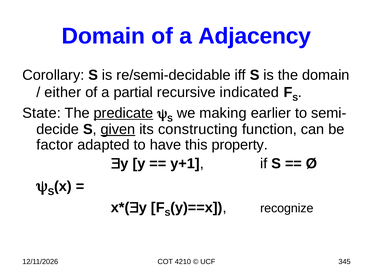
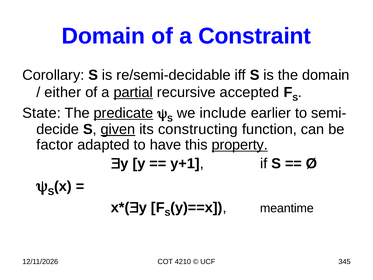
Adjacency: Adjacency -> Constraint (255, 36)
partial underline: none -> present (133, 92)
indicated: indicated -> accepted (249, 92)
making: making -> include (223, 113)
property underline: none -> present (240, 145)
recognize: recognize -> meantime (287, 208)
